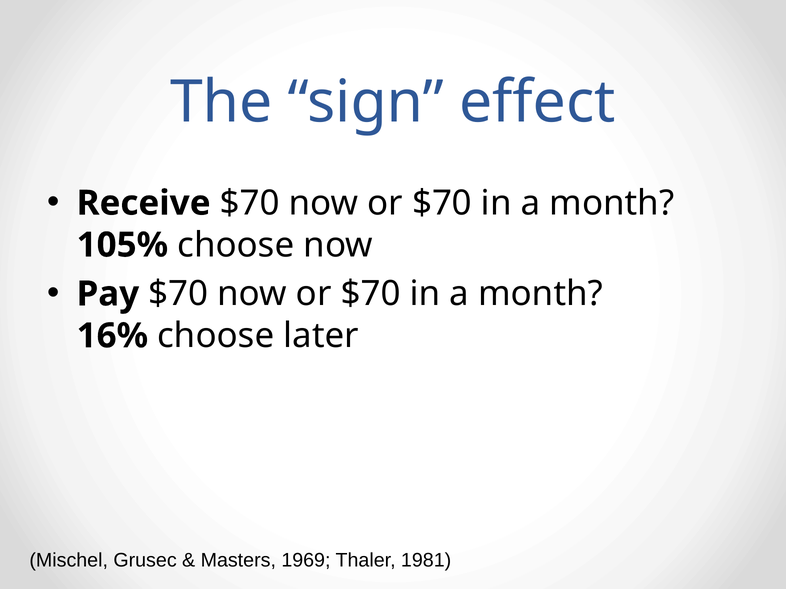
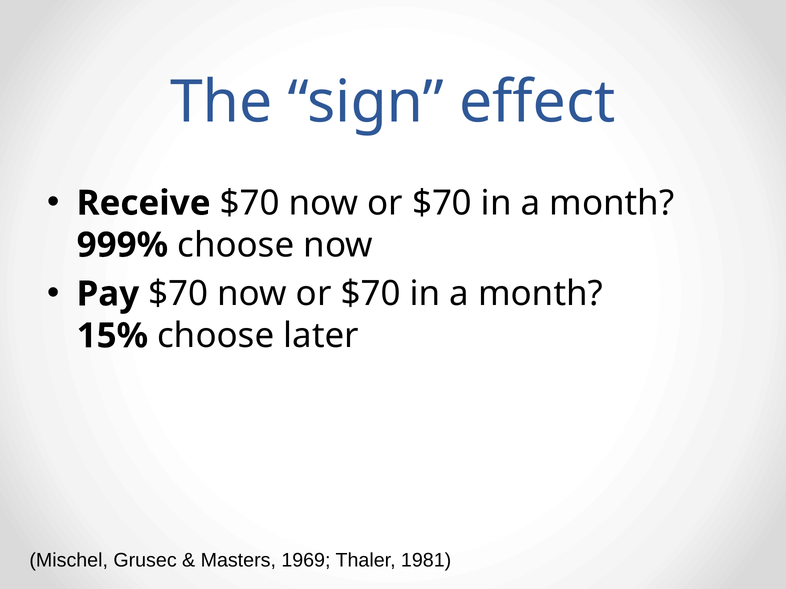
105%: 105% -> 999% (122, 245)
16%: 16% -> 15% (112, 336)
